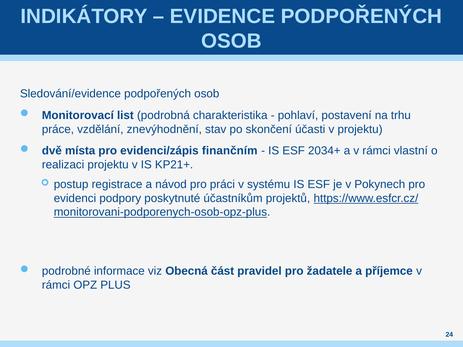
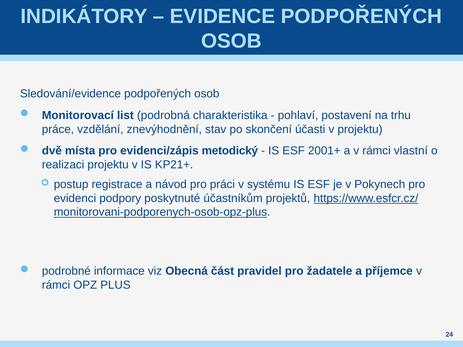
finančním: finančním -> metodický (230, 151)
2034+: 2034+ -> 2001+ (324, 151)
